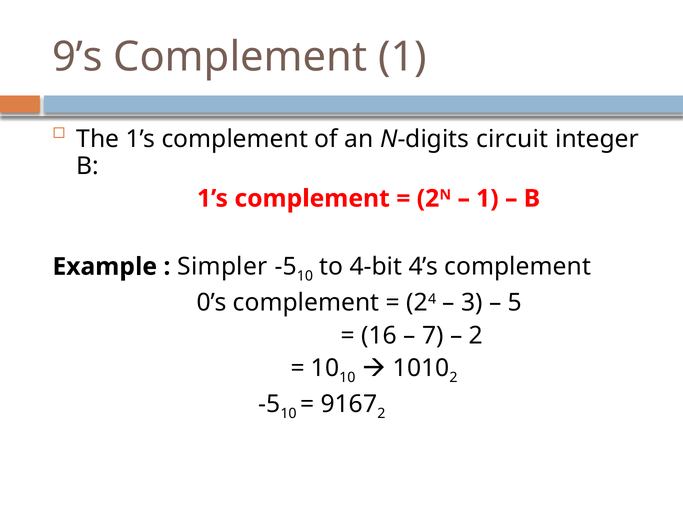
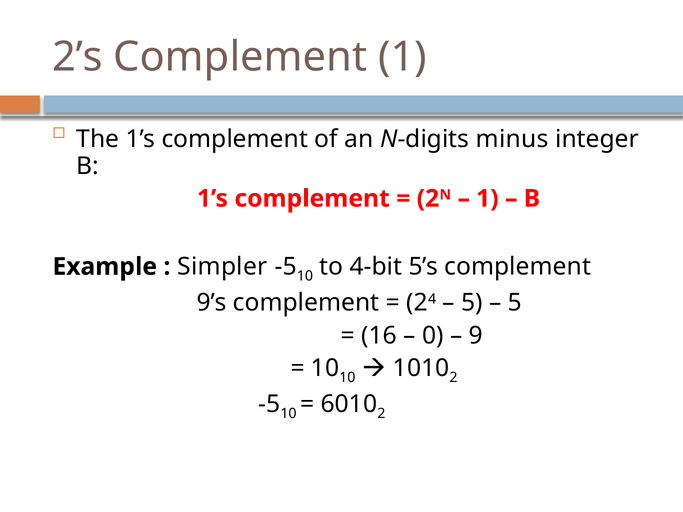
9’s: 9’s -> 2’s (78, 57)
circuit: circuit -> minus (512, 139)
4’s: 4’s -> 5’s (423, 267)
0’s: 0’s -> 9’s (212, 303)
3: 3 -> 5 (472, 303)
7: 7 -> 0 (433, 336)
2: 2 -> 9 (476, 336)
9167: 9167 -> 6010 (349, 404)
